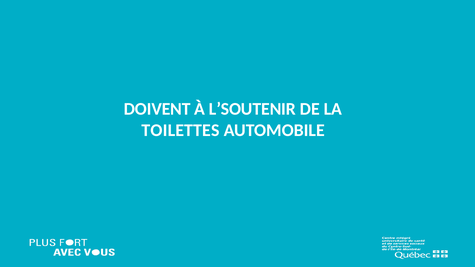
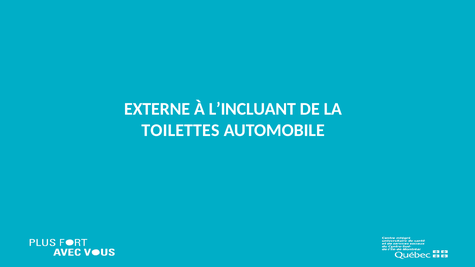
DOIVENT: DOIVENT -> EXTERNE (157, 109)
L’SOUTENIR: L’SOUTENIR -> L’INCLUANT (252, 109)
